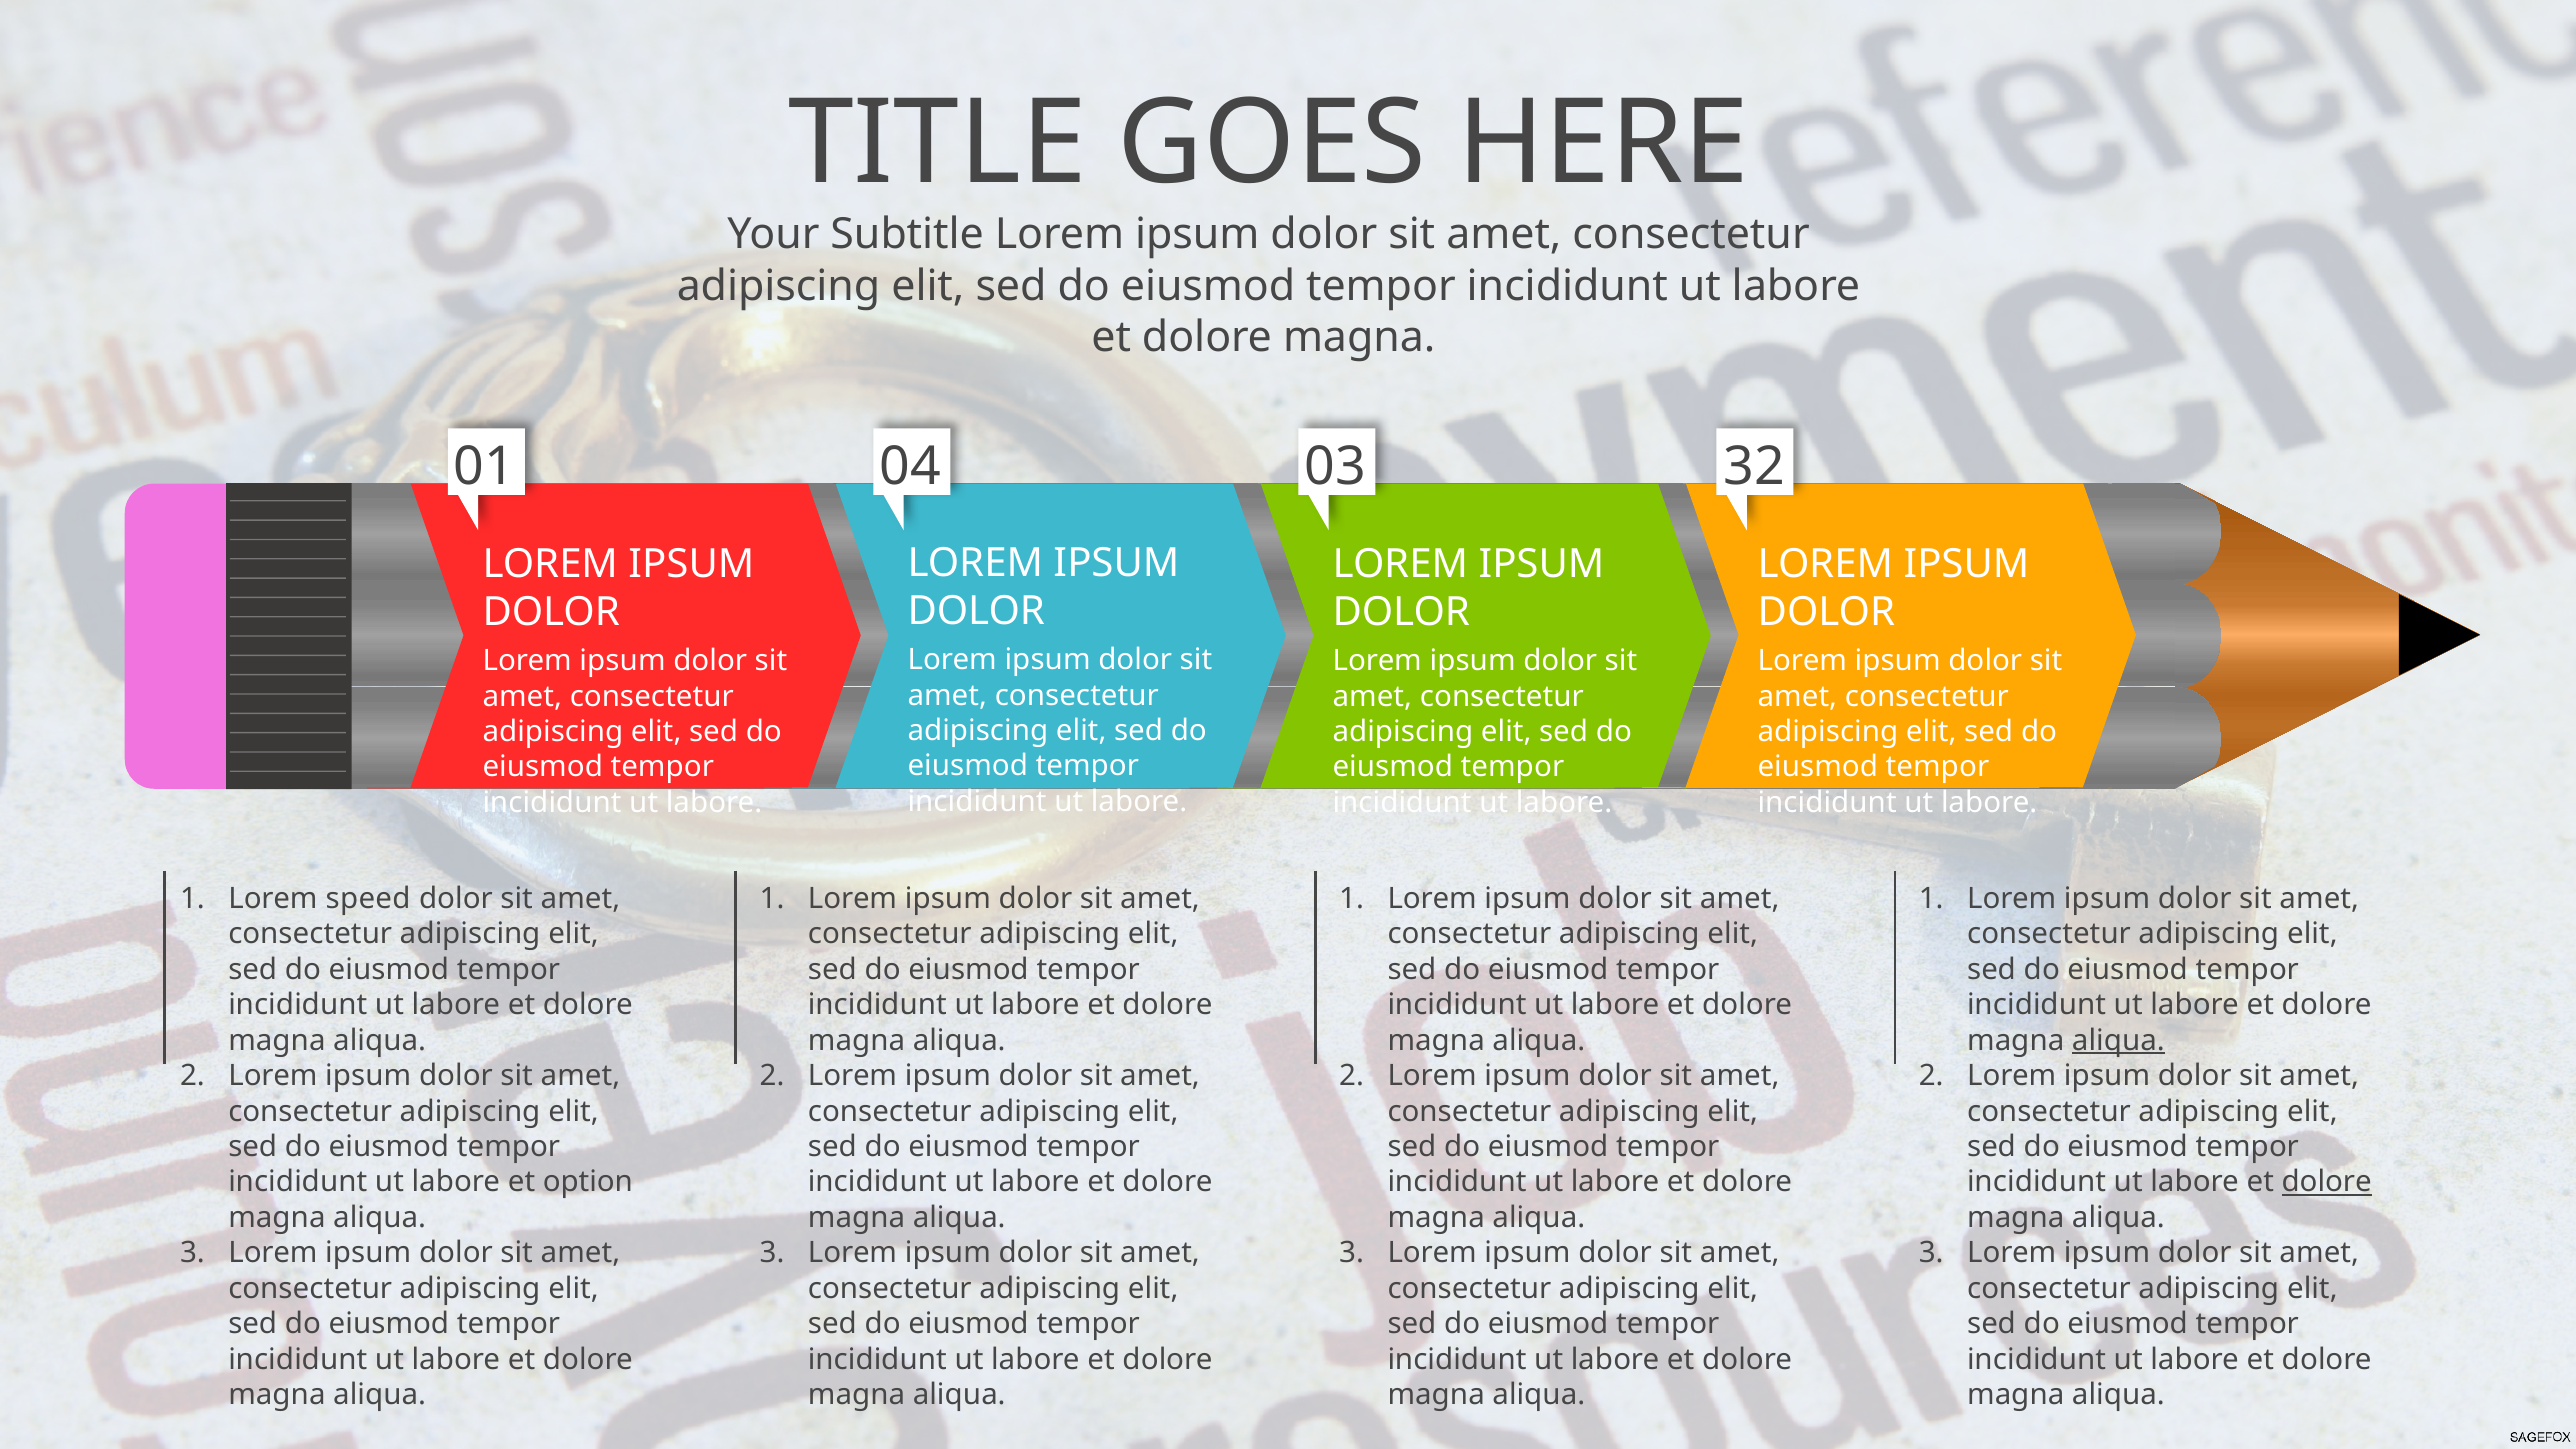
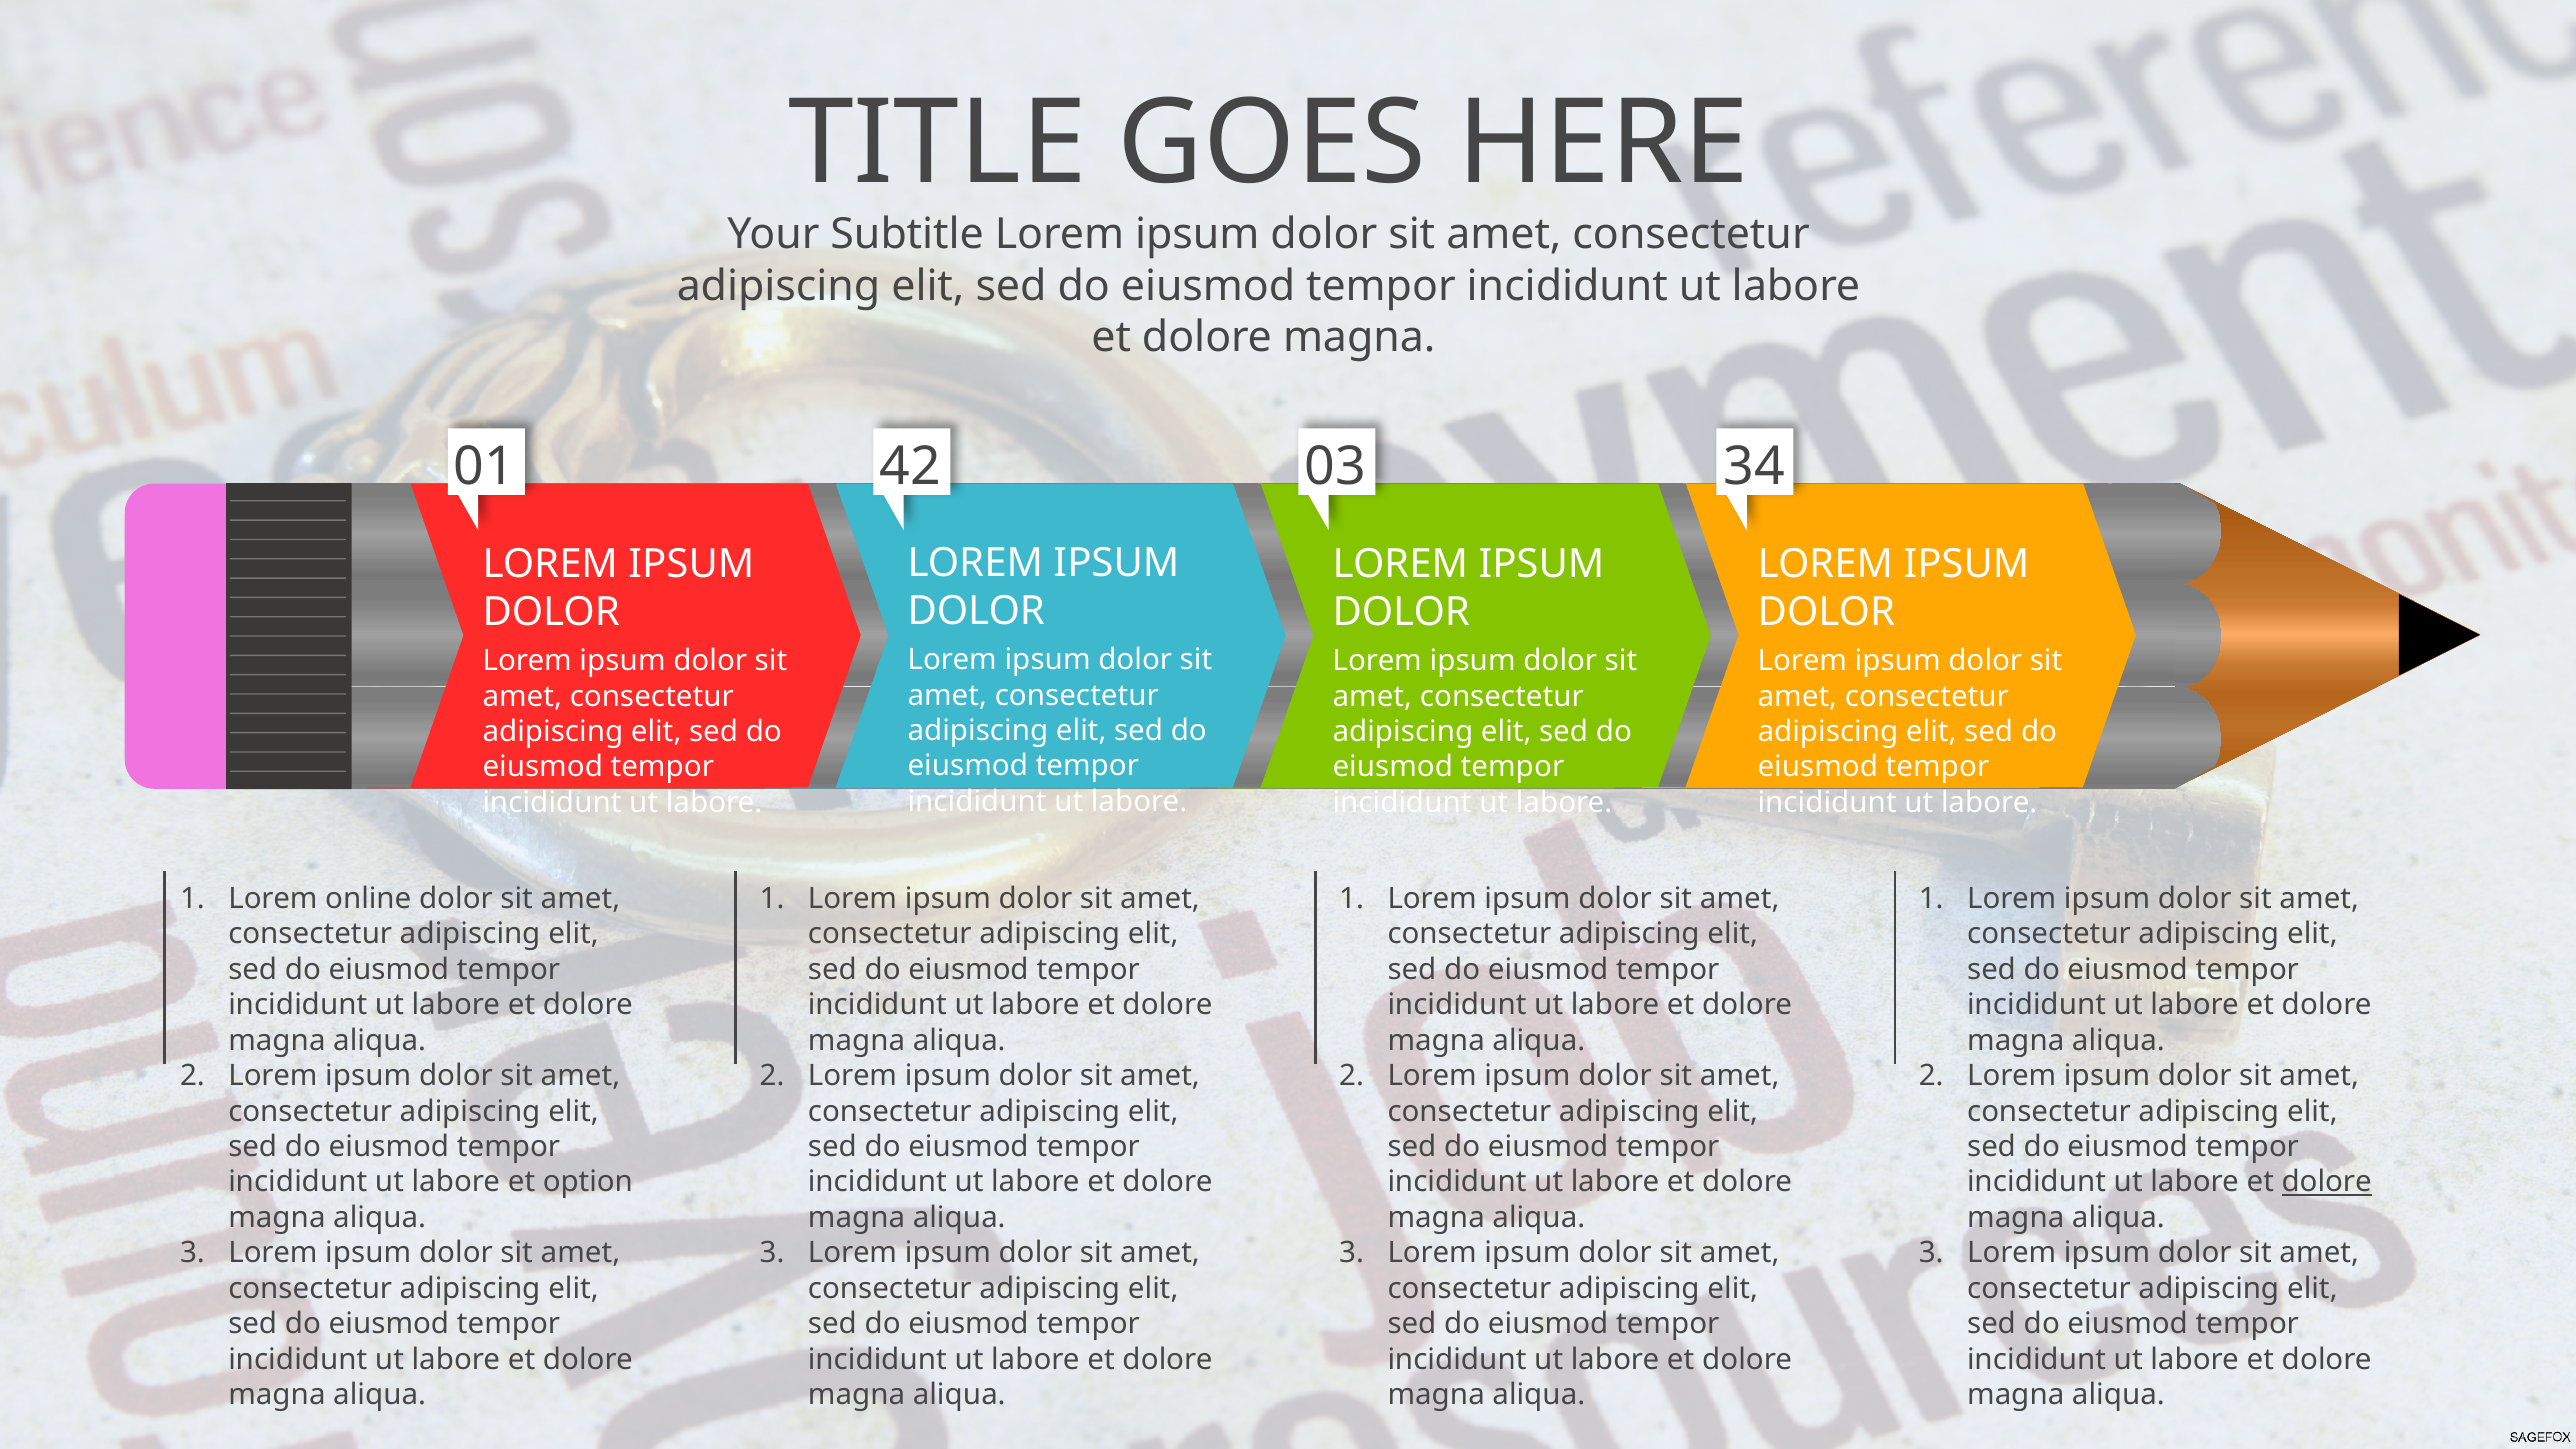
04: 04 -> 42 (910, 467)
32: 32 -> 34 (1754, 467)
speed: speed -> online (368, 899)
aliqua underline: present -> none (2118, 1040)
